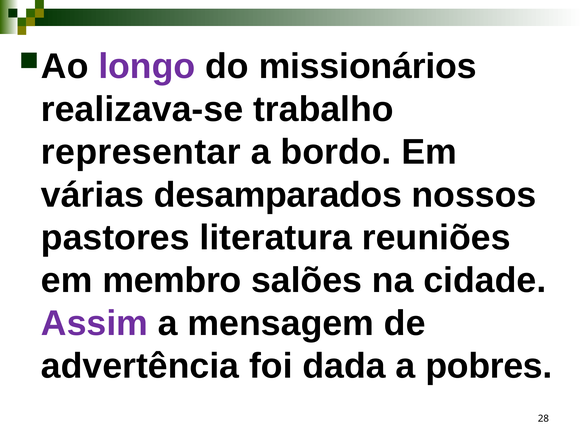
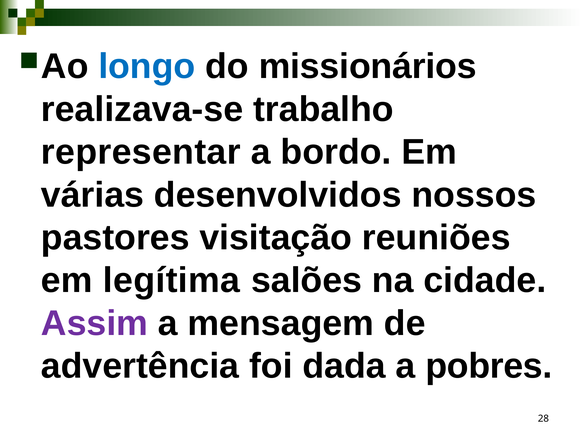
longo colour: purple -> blue (147, 66)
desamparados: desamparados -> desenvolvidos (278, 195)
literatura: literatura -> visitação (276, 238)
membro: membro -> legítima (172, 281)
